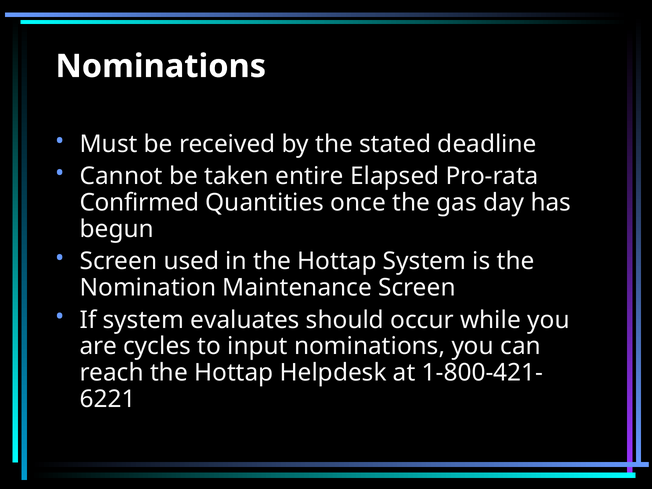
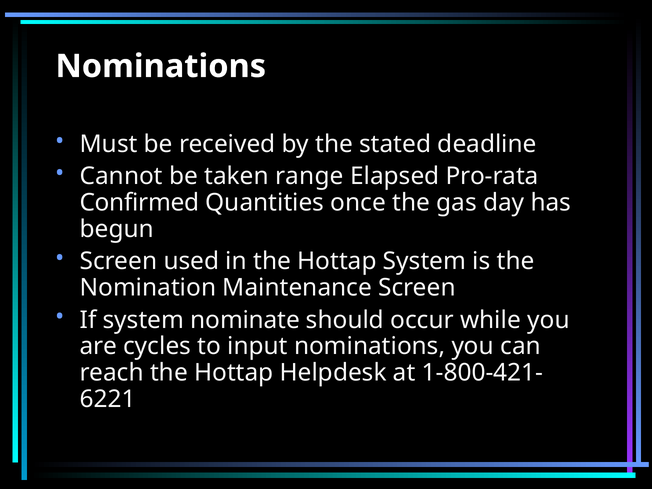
entire: entire -> range (309, 176)
evaluates: evaluates -> nominate (245, 320)
